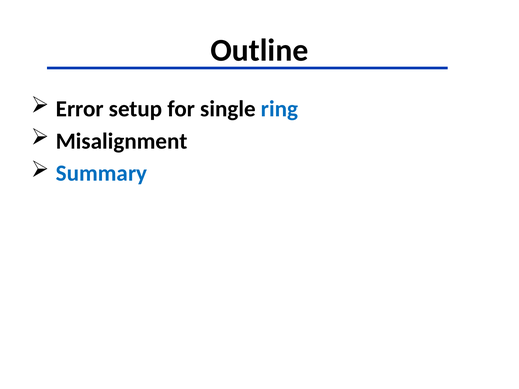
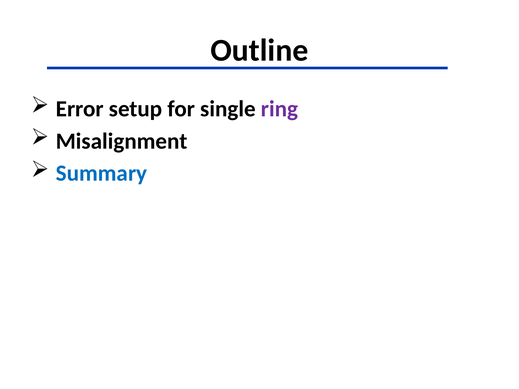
ring colour: blue -> purple (280, 109)
